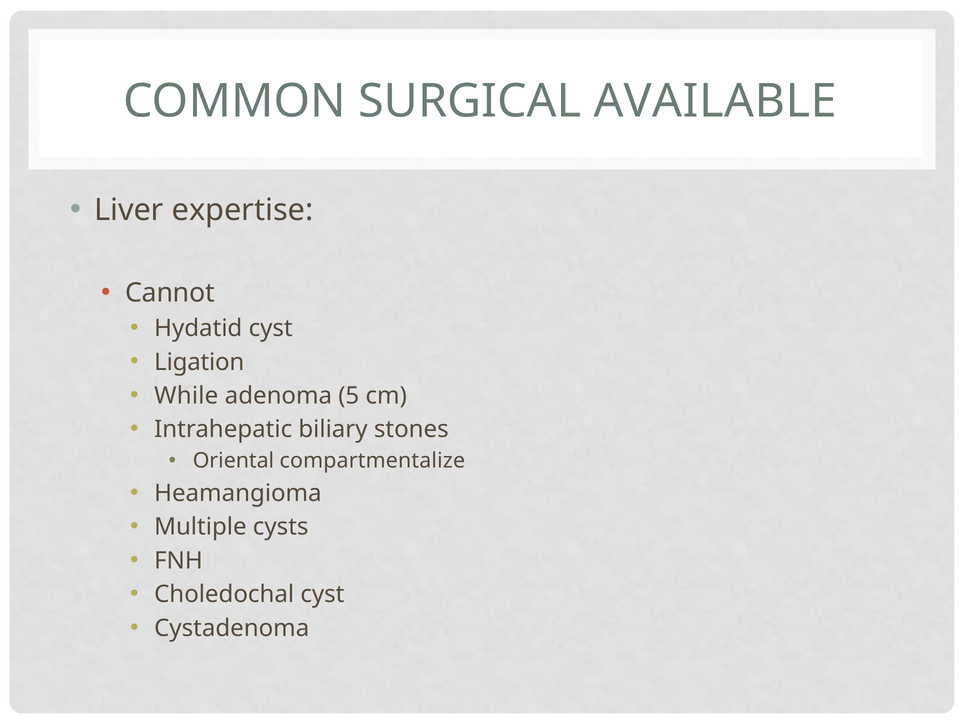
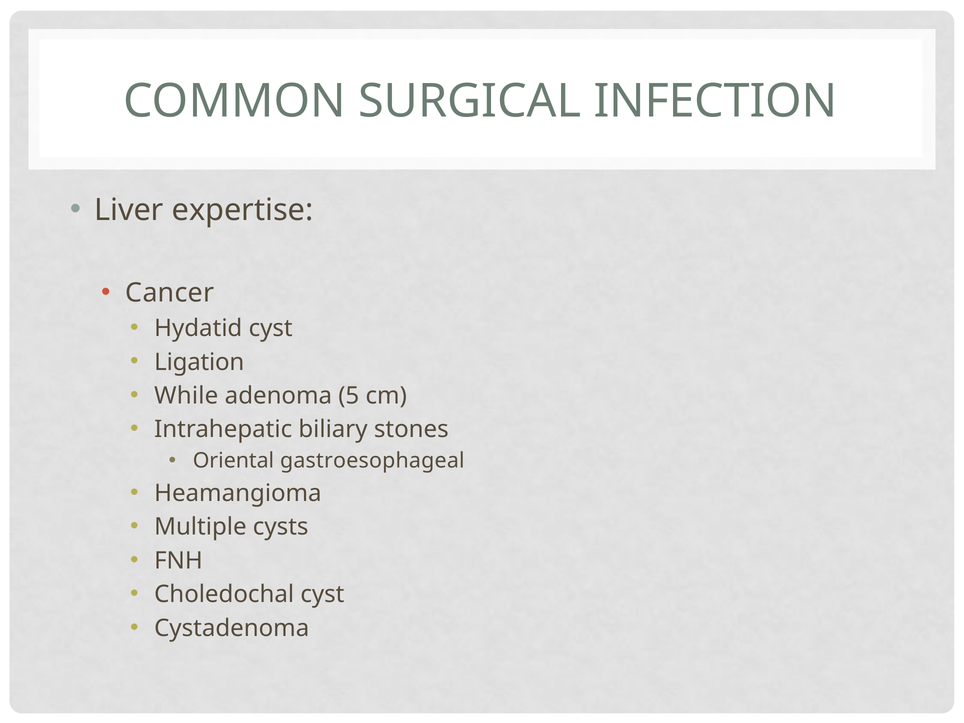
AVAILABLE: AVAILABLE -> INFECTION (715, 101)
Cannot: Cannot -> Cancer (170, 293)
compartmentalize: compartmentalize -> gastroesophageal (372, 461)
